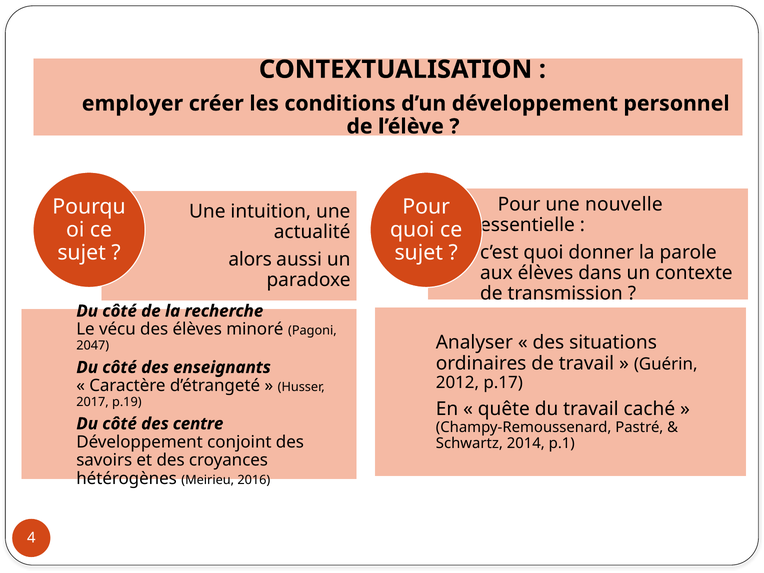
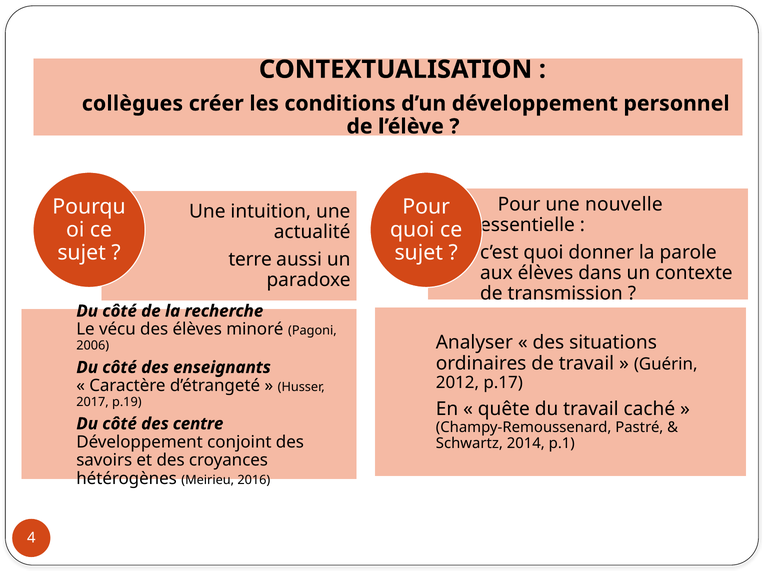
employer: employer -> collègues (132, 104)
alors: alors -> terre (250, 259)
2047: 2047 -> 2006 (93, 345)
